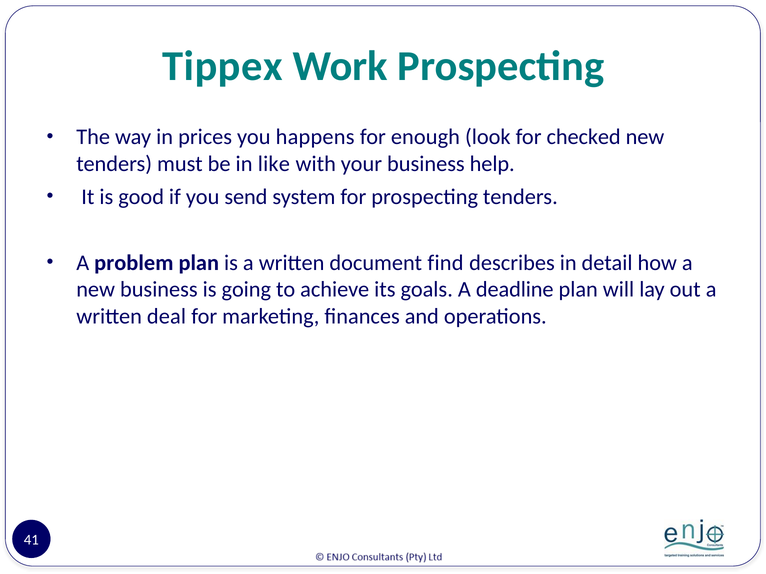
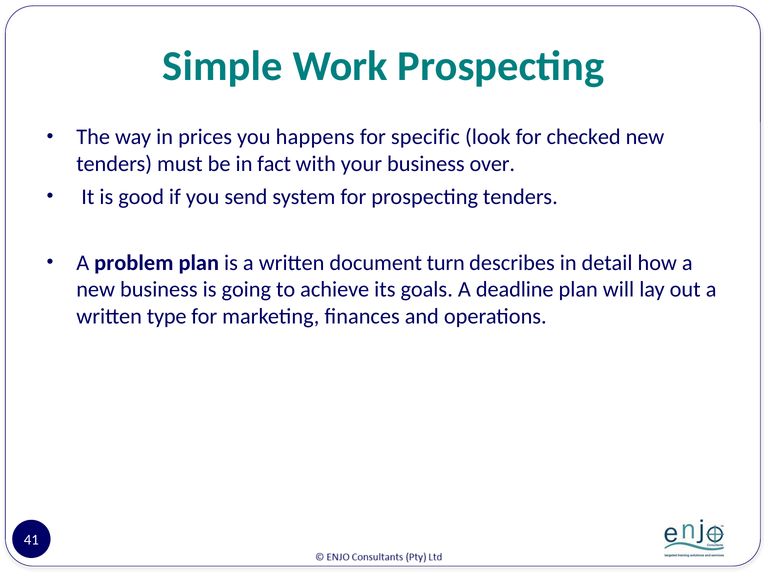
Tippex: Tippex -> Simple (223, 66)
enough: enough -> specific (425, 137)
like: like -> fact (274, 164)
help: help -> over (492, 164)
find: find -> turn (446, 263)
deal: deal -> type (167, 317)
